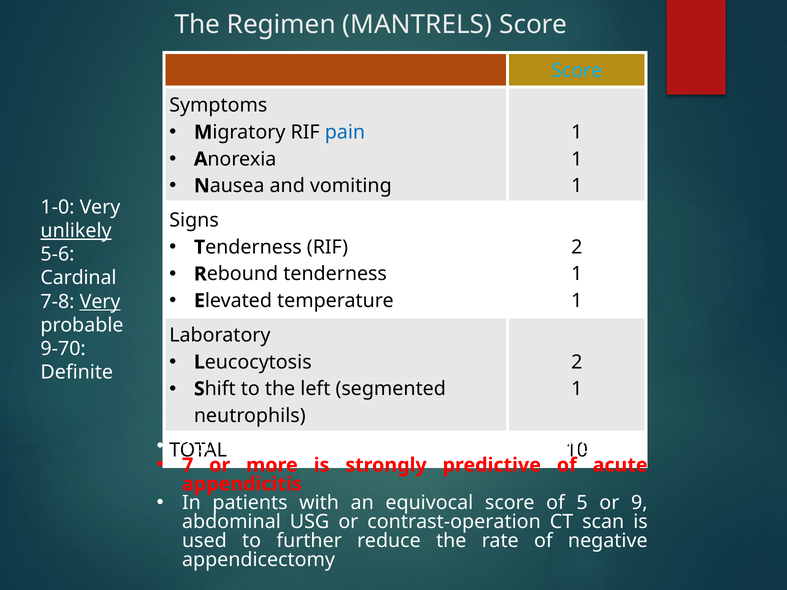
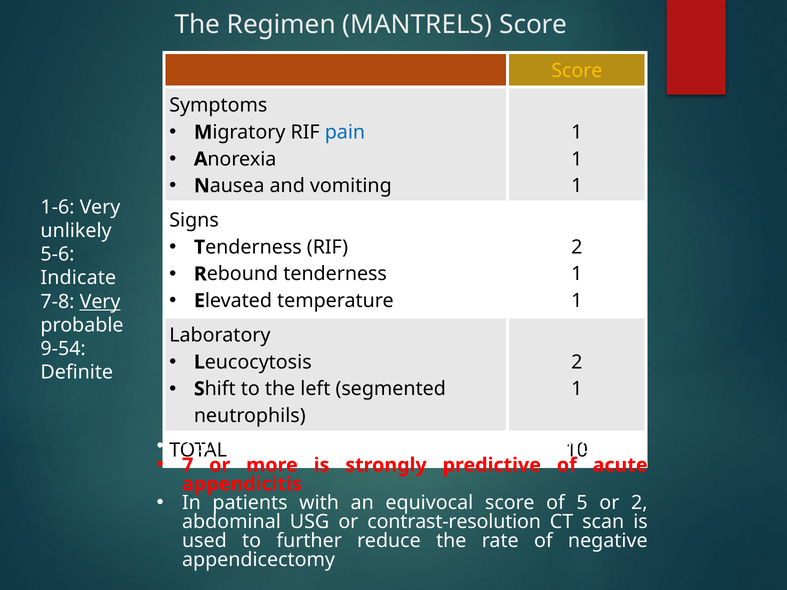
Score colour: light blue -> yellow (577, 71)
1-0: 1-0 -> 1-6 (58, 207)
unlikely underline: present -> none (76, 231)
Cardinal: Cardinal -> Indicate (78, 278)
9-70: 9-70 -> 9-54 (63, 349)
or 9: 9 -> 2 (639, 503)
contrast-operation: contrast-operation -> contrast-resolution (454, 522)
